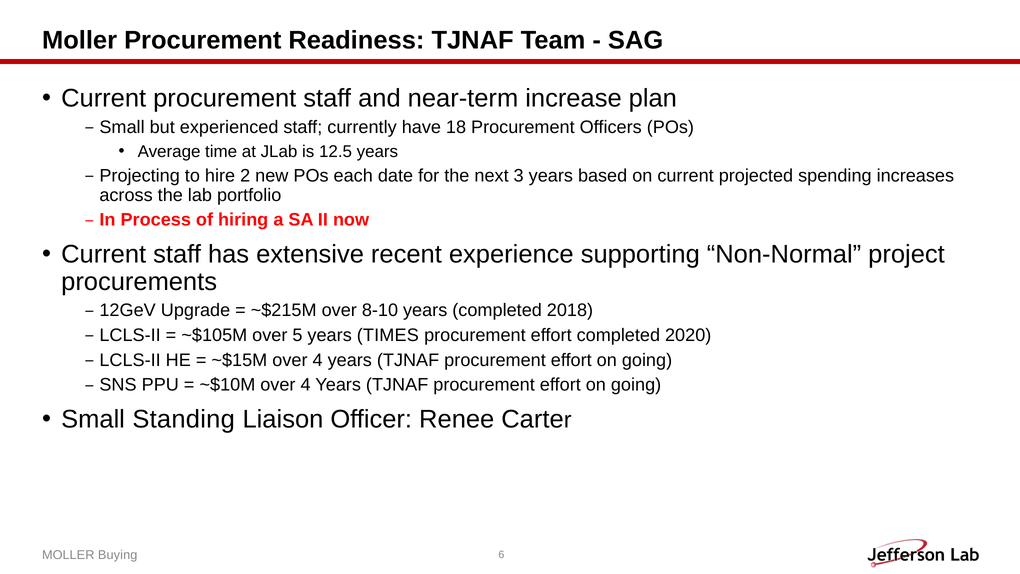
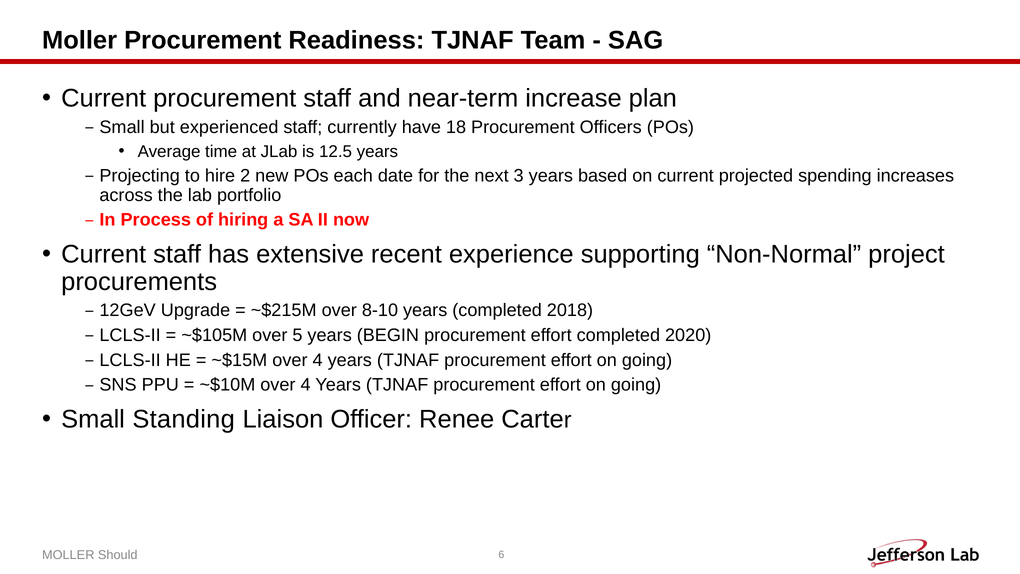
TIMES: TIMES -> BEGIN (388, 335)
Buying: Buying -> Should (118, 555)
